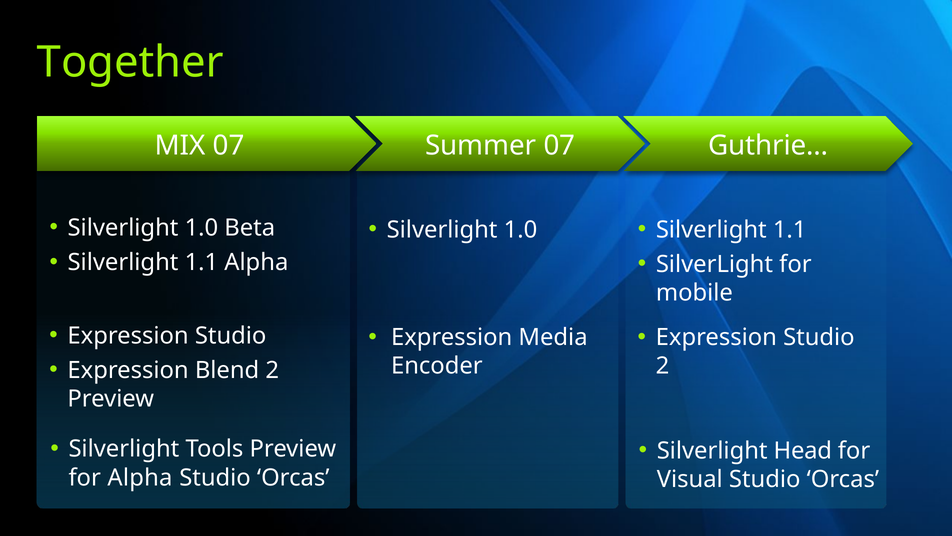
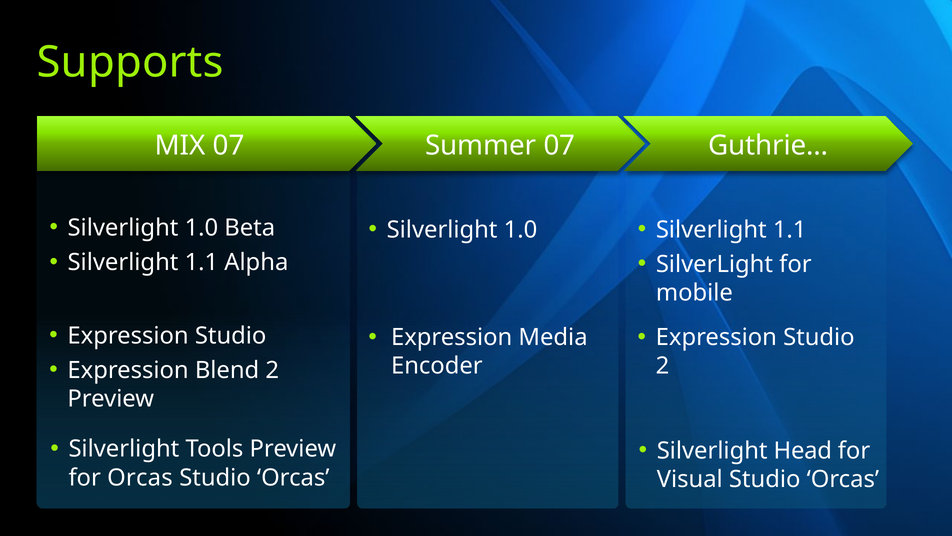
Together: Together -> Supports (130, 62)
for Alpha: Alpha -> Orcas (140, 477)
